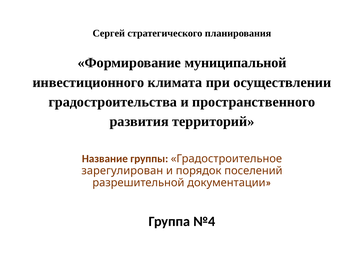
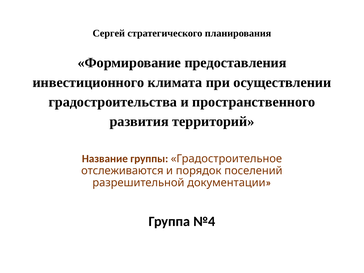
муниципальной: муниципальной -> предоставления (236, 63)
зарегулирован: зарегулирован -> отслеживаются (122, 171)
